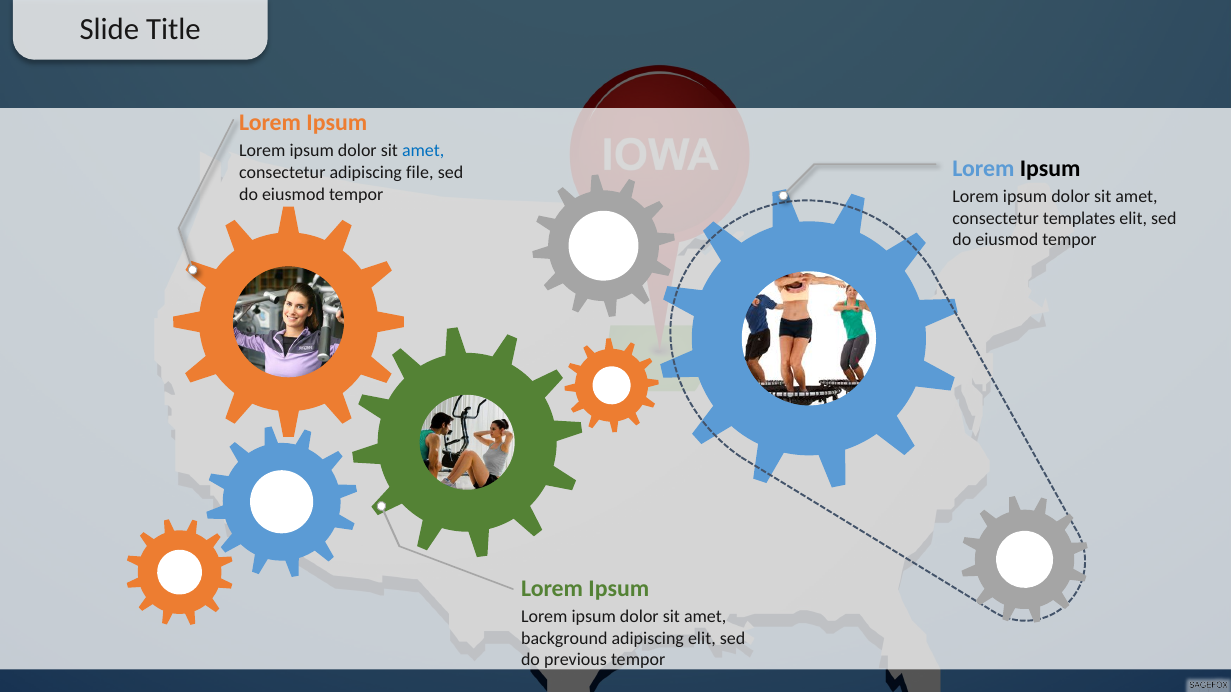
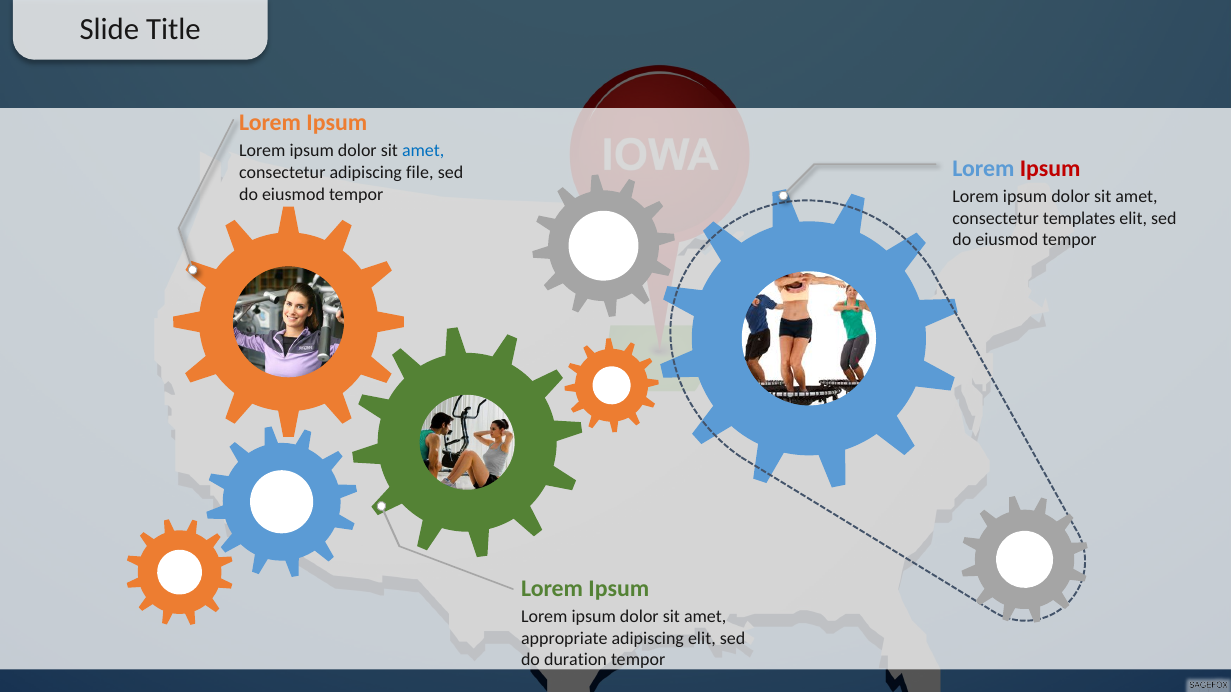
Ipsum colour: black -> red (1050, 169)
background: background -> appropriate (564, 639)
previous: previous -> duration (575, 660)
